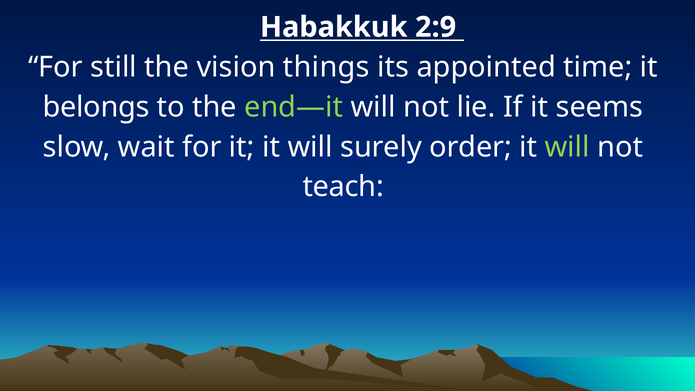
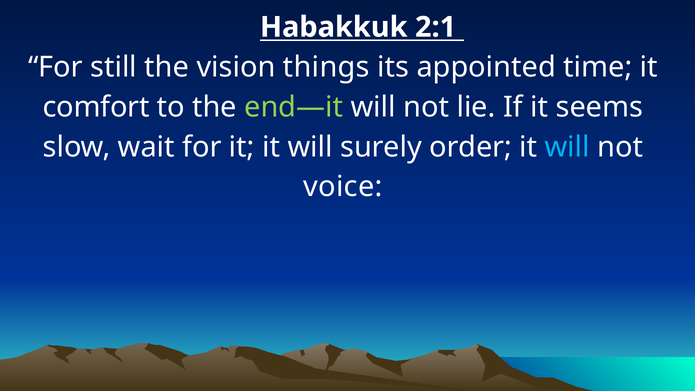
2:9: 2:9 -> 2:1 (436, 27)
belongs: belongs -> comfort (96, 107)
will colour: light green -> light blue (567, 147)
teach: teach -> voice (343, 187)
